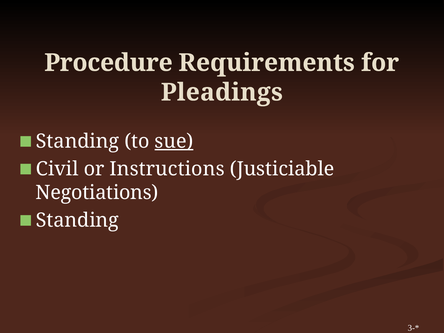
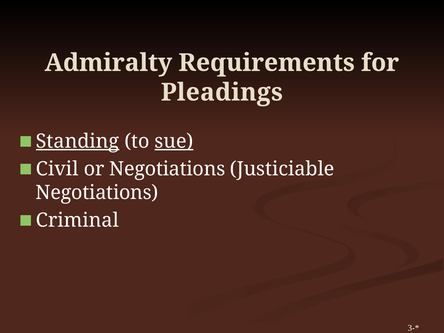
Procedure: Procedure -> Admiralty (108, 63)
Standing underline: none -> present (78, 141)
or Instructions: Instructions -> Negotiations (167, 169)
Standing: Standing -> Criminal (77, 220)
